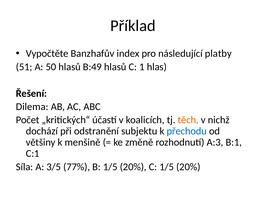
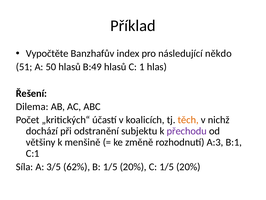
platby: platby -> někdo (218, 53)
přechodu colour: blue -> purple (187, 131)
77%: 77% -> 62% (77, 166)
